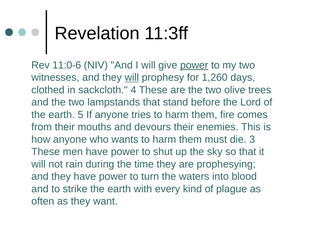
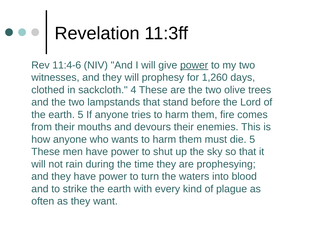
11:0-6: 11:0-6 -> 11:4-6 (67, 65)
will underline: present -> none (132, 77)
die 3: 3 -> 5 (252, 139)
